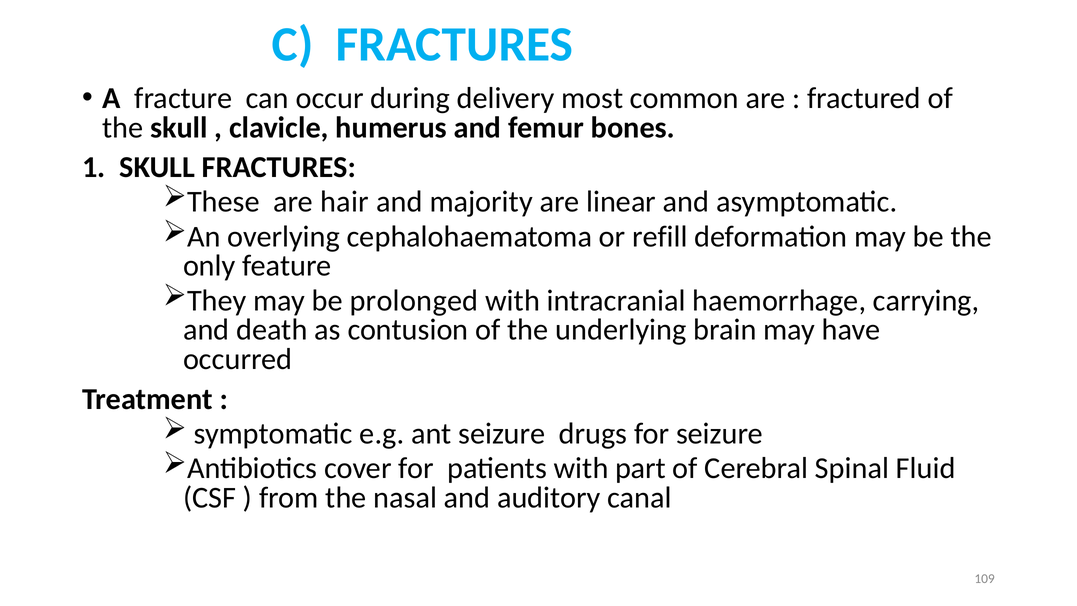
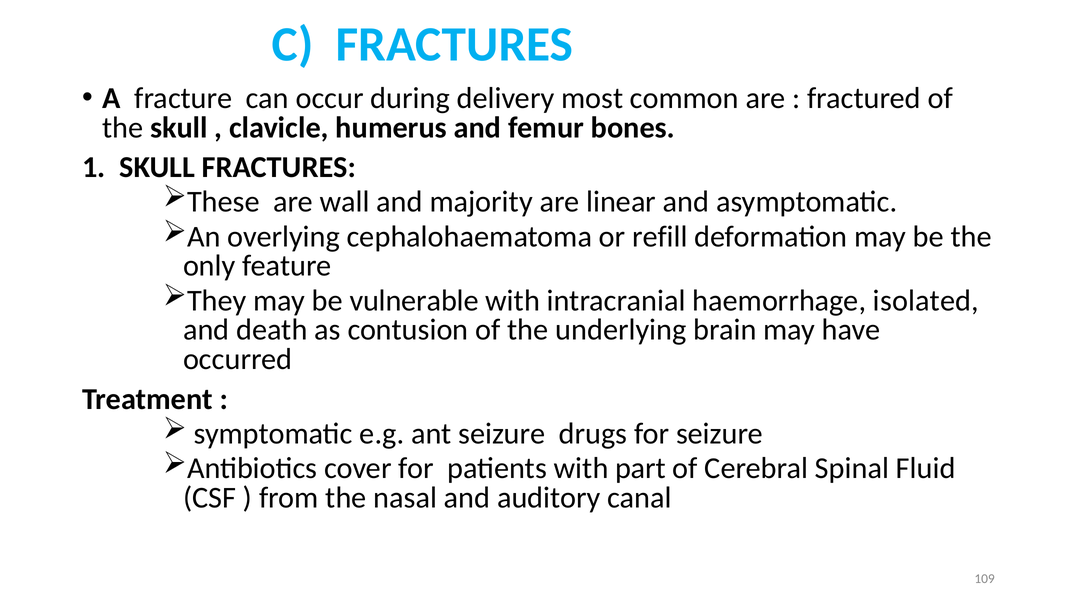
hair: hair -> wall (345, 202)
prolonged: prolonged -> vulnerable (414, 300)
carrying: carrying -> isolated (926, 300)
